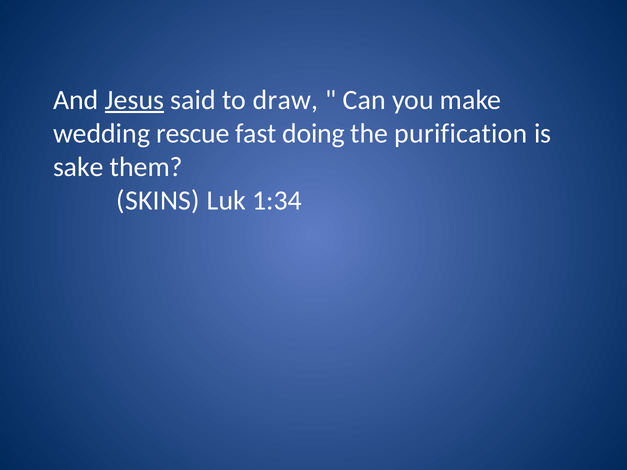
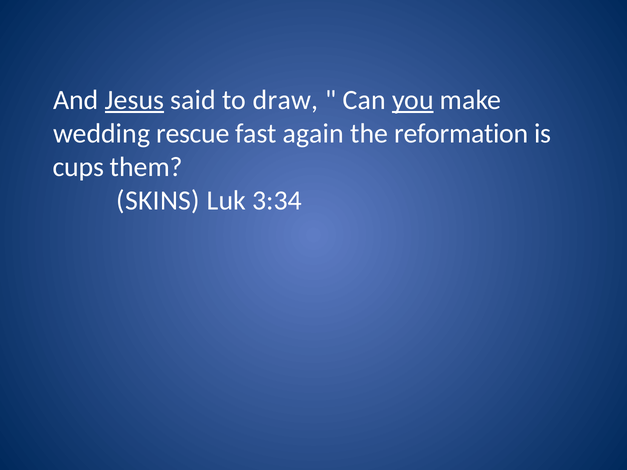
you underline: none -> present (413, 100)
doing: doing -> again (313, 134)
purification: purification -> reformation (461, 134)
sake: sake -> cups (78, 167)
1:34: 1:34 -> 3:34 (277, 200)
